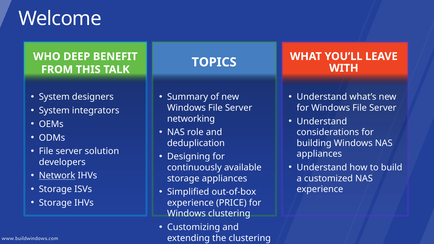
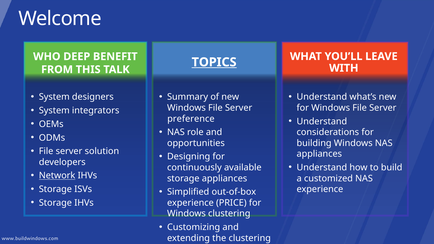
TOPICS underline: none -> present (214, 62)
networking: networking -> preference (191, 119)
deduplication: deduplication -> opportunities (196, 143)
